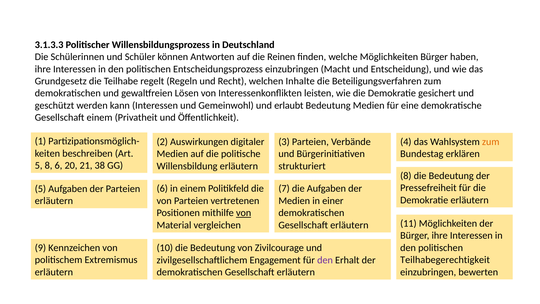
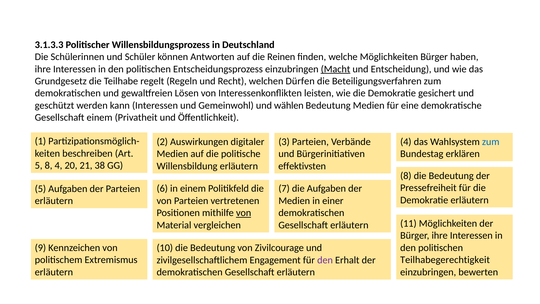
Macht underline: none -> present (336, 69)
Inhalte: Inhalte -> Dürfen (300, 81)
erlaubt: erlaubt -> wählen (289, 105)
zum colour: orange -> blue (491, 142)
8 6: 6 -> 4 (58, 165)
strukturiert: strukturiert -> effektivsten (302, 166)
